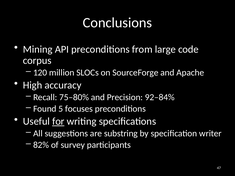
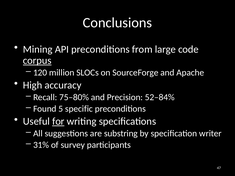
corpus underline: none -> present (37, 61)
92–84%: 92–84% -> 52–84% (160, 97)
focuses: focuses -> specific (79, 109)
82%: 82% -> 31% (41, 145)
